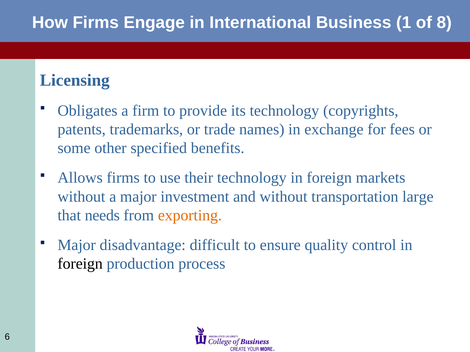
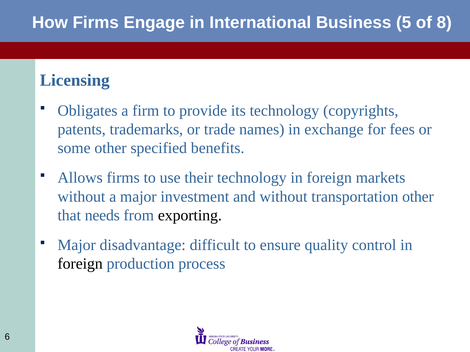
1: 1 -> 5 (404, 23)
transportation large: large -> other (418, 197)
exporting colour: orange -> black (190, 216)
